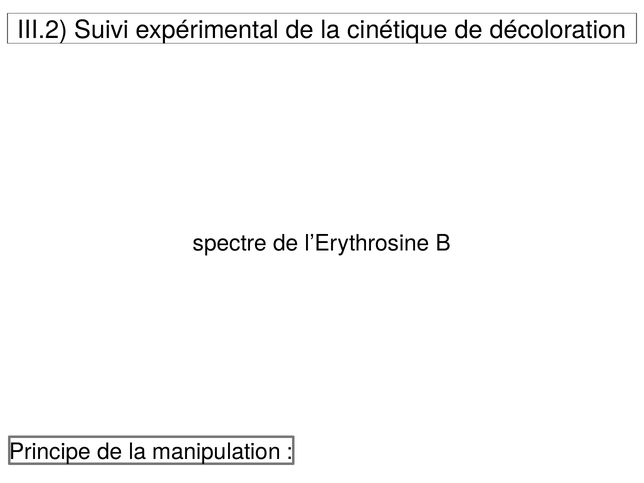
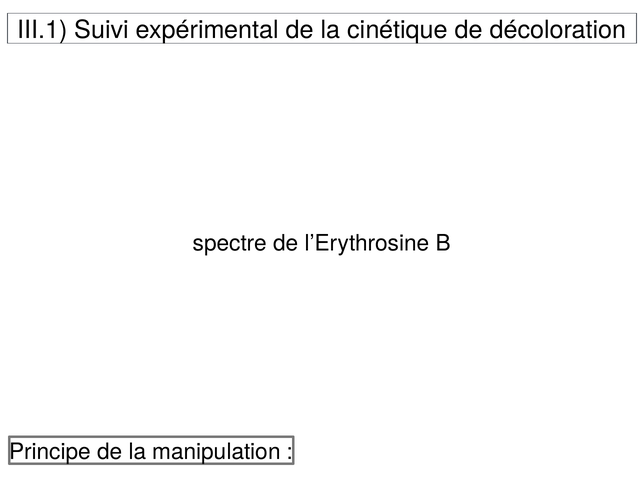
III.2: III.2 -> III.1 (42, 30)
